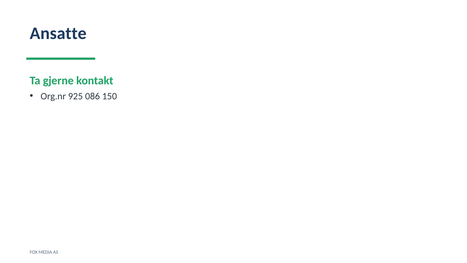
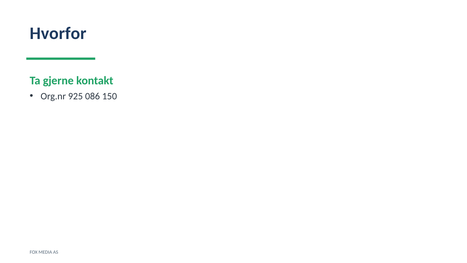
Ansatte: Ansatte -> Hvorfor (58, 33)
